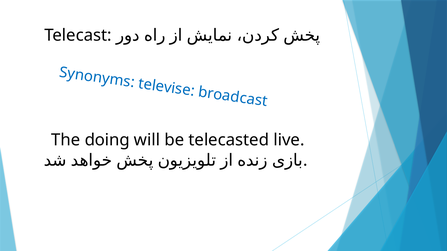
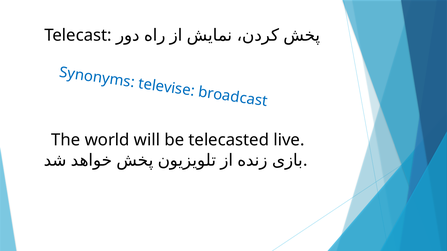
doing: doing -> world (107, 140)
